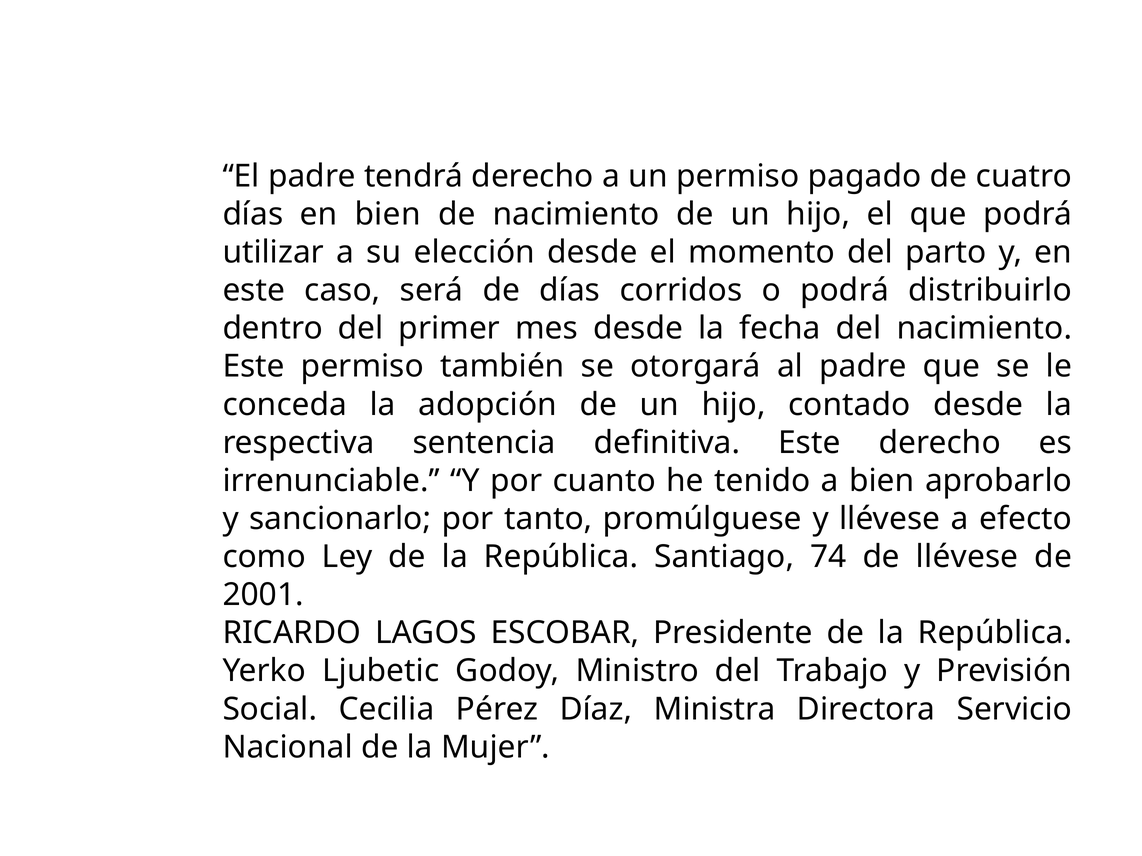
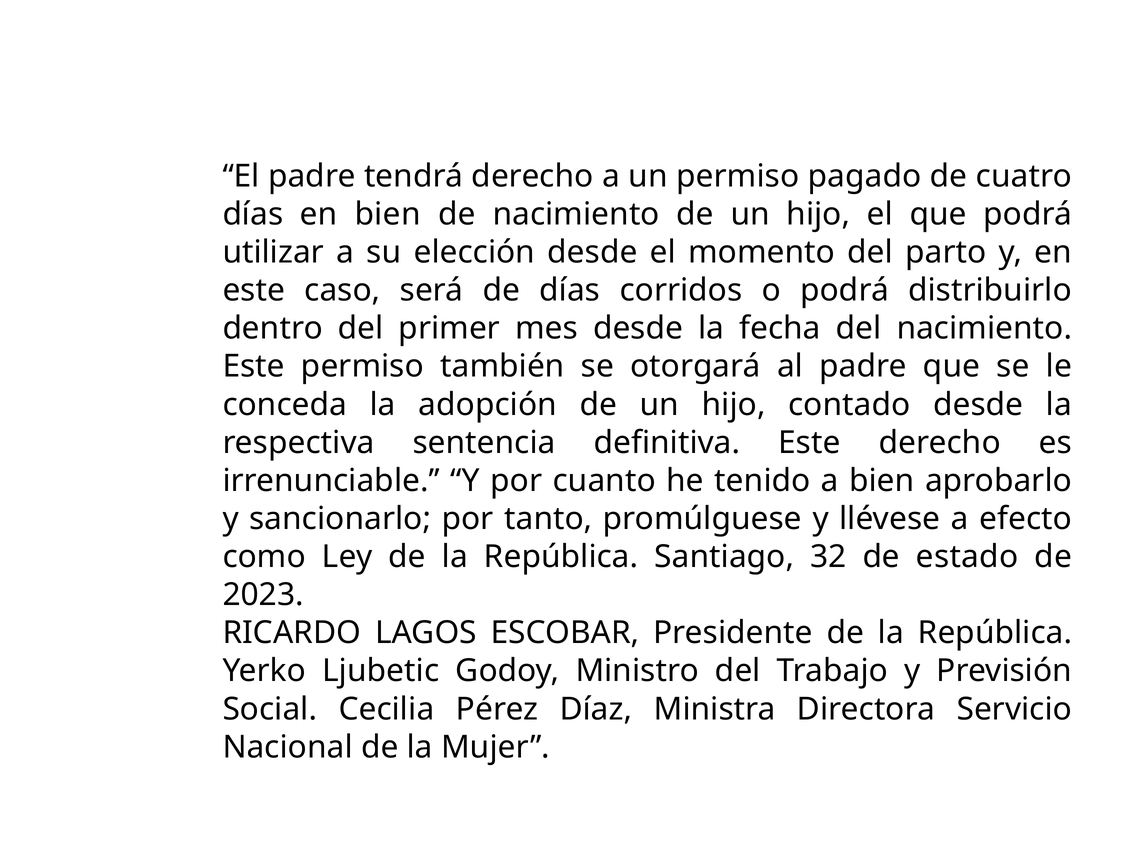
74: 74 -> 32 (828, 557)
de llévese: llévese -> estado (967, 557)
2001: 2001 -> 2023 (263, 595)
